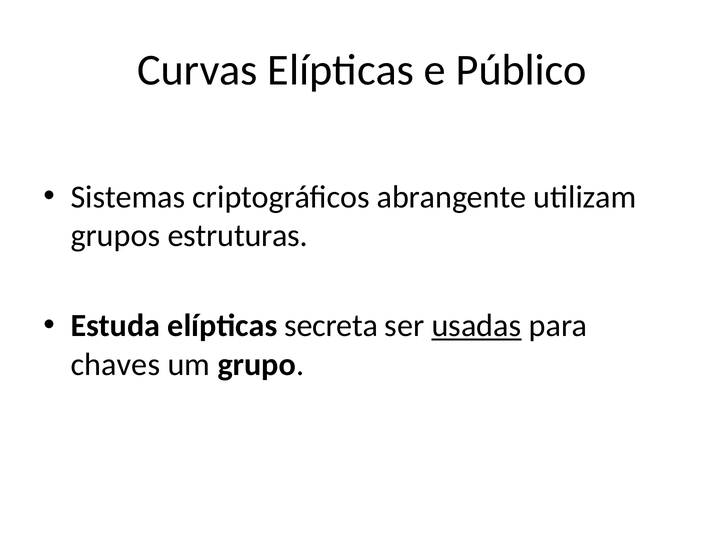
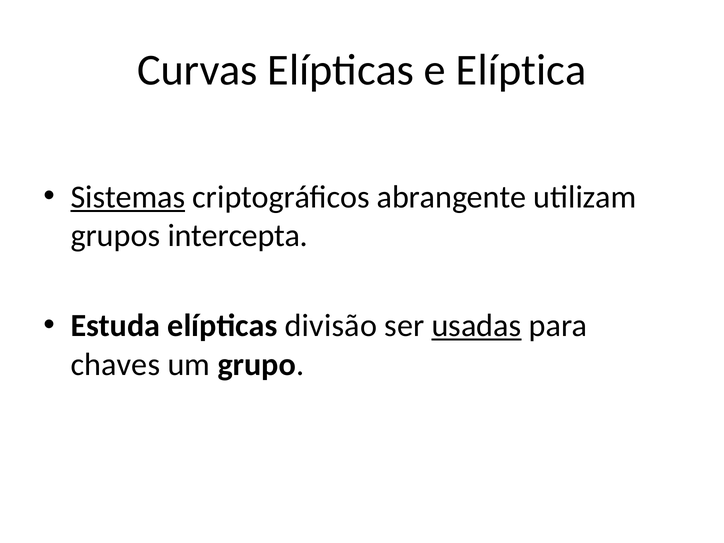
Público: Público -> Elíptica (521, 70)
Sistemas underline: none -> present (128, 197)
estruturas: estruturas -> intercepta (238, 236)
secreta: secreta -> divisão (331, 326)
